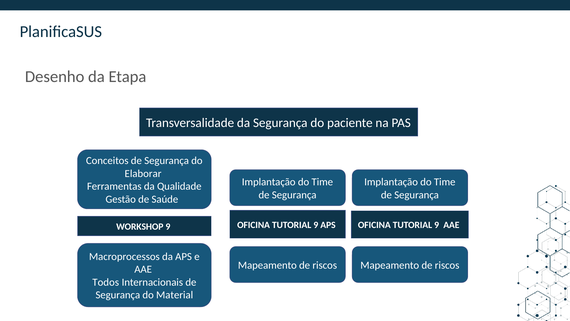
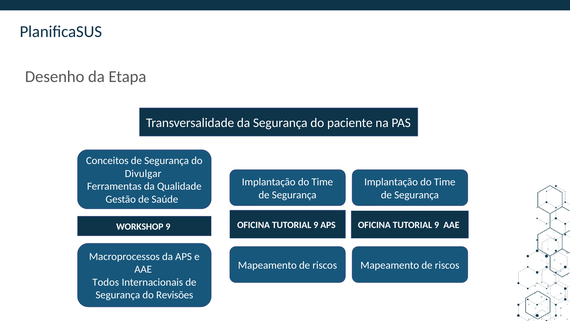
Elaborar: Elaborar -> Divulgar (143, 173)
Material: Material -> Revisões (175, 295)
